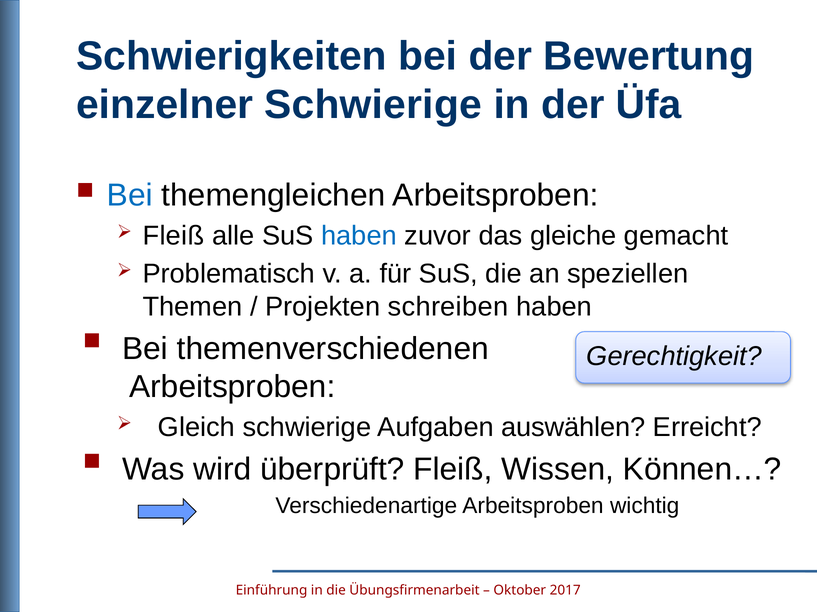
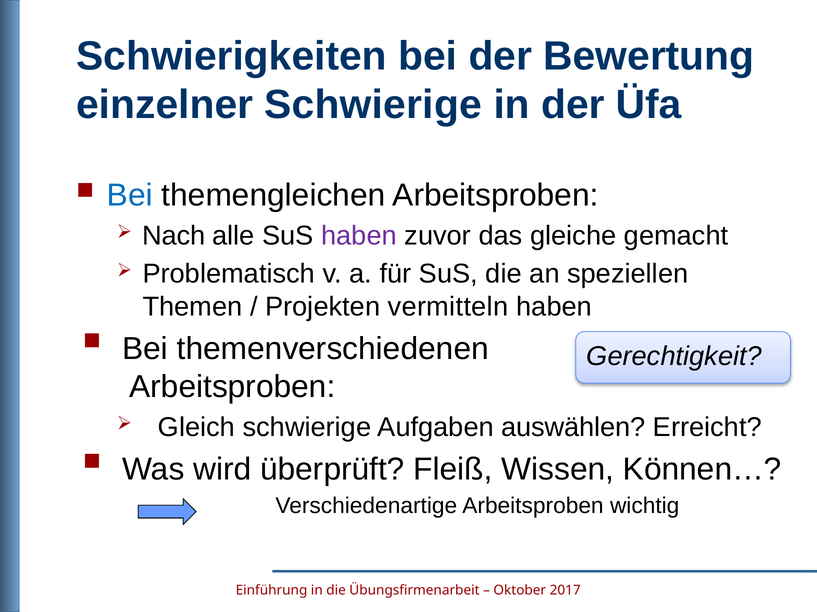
Fleiß: Fleiß -> Nach (174, 236)
haben colour: blue -> purple (359, 236)
schreiben: schreiben -> vermitteln (448, 307)
